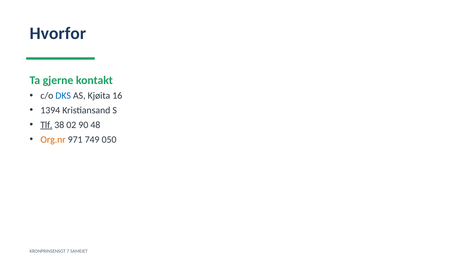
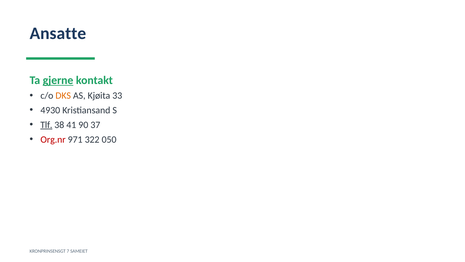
Hvorfor: Hvorfor -> Ansatte (58, 33)
gjerne underline: none -> present (58, 80)
DKS colour: blue -> orange (63, 96)
16: 16 -> 33 (117, 96)
1394: 1394 -> 4930 (50, 110)
02: 02 -> 41 (71, 125)
48: 48 -> 37 (95, 125)
Org.nr colour: orange -> red (53, 139)
749: 749 -> 322 (92, 139)
